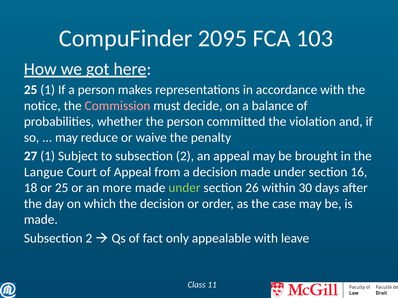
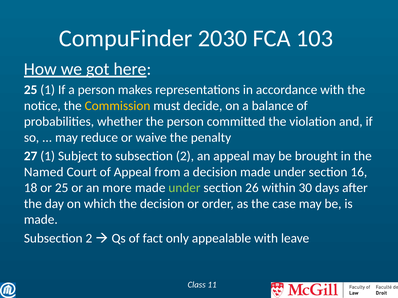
2095: 2095 -> 2030 (223, 39)
Commission colour: pink -> yellow (118, 106)
Langue: Langue -> Named (44, 172)
